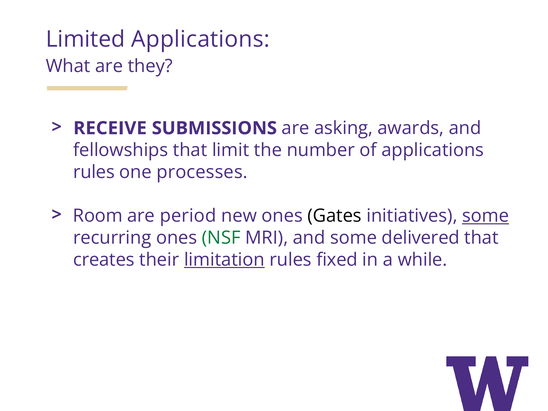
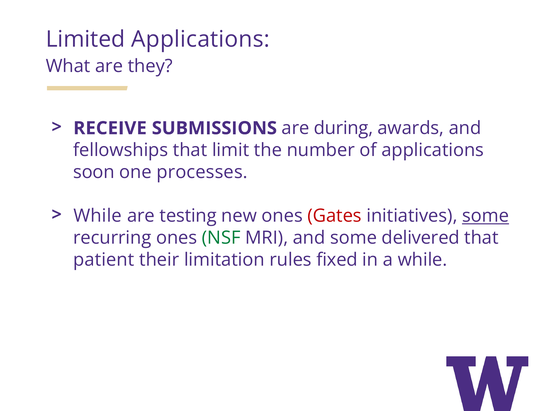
asking: asking -> during (344, 128)
rules: rules -> soon (94, 172)
Room: Room -> While (98, 216)
period: period -> testing (188, 216)
Gates colour: black -> red (335, 216)
creates: creates -> patient (104, 260)
limitation underline: present -> none (224, 260)
